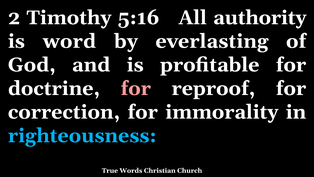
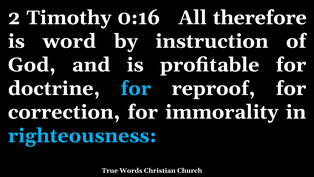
5:16: 5:16 -> 0:16 (139, 18)
authority: authority -> therefore (260, 18)
everlasting: everlasting -> instruction (212, 41)
for colour: pink -> light blue (136, 88)
